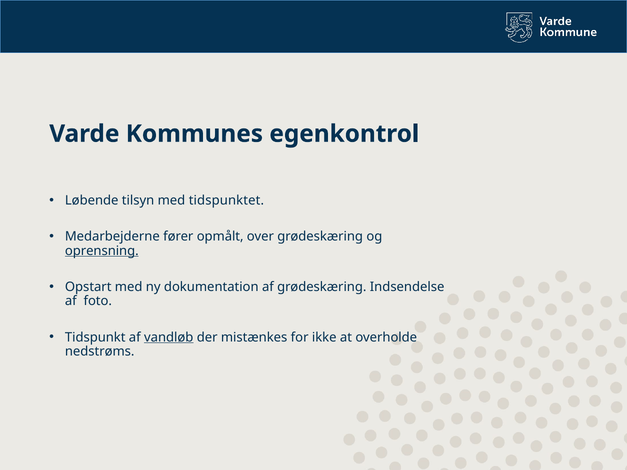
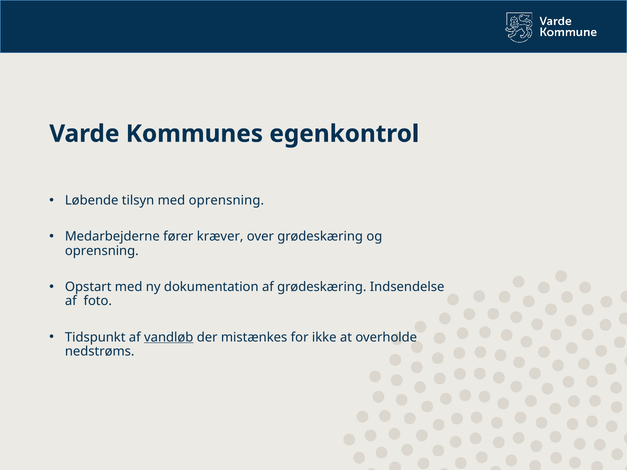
med tidspunktet: tidspunktet -> oprensning (226, 201)
opmålt: opmålt -> kræver (220, 237)
oprensning underline: present -> none (102, 251)
